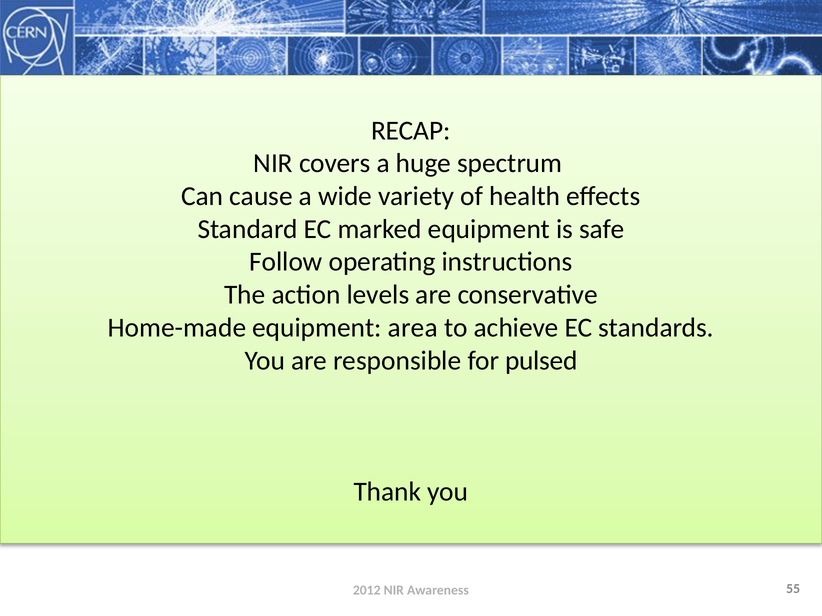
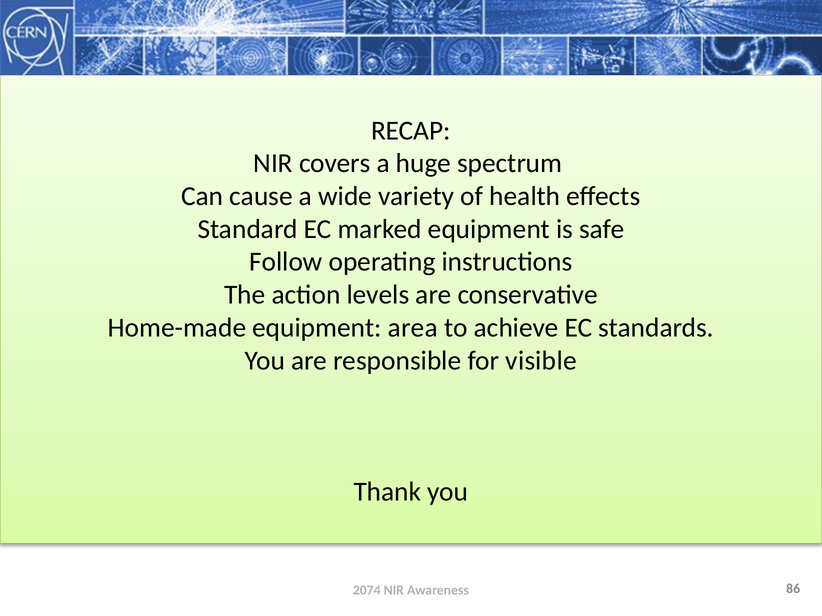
pulsed: pulsed -> visible (541, 361)
2012: 2012 -> 2074 (367, 591)
55: 55 -> 86 (793, 589)
